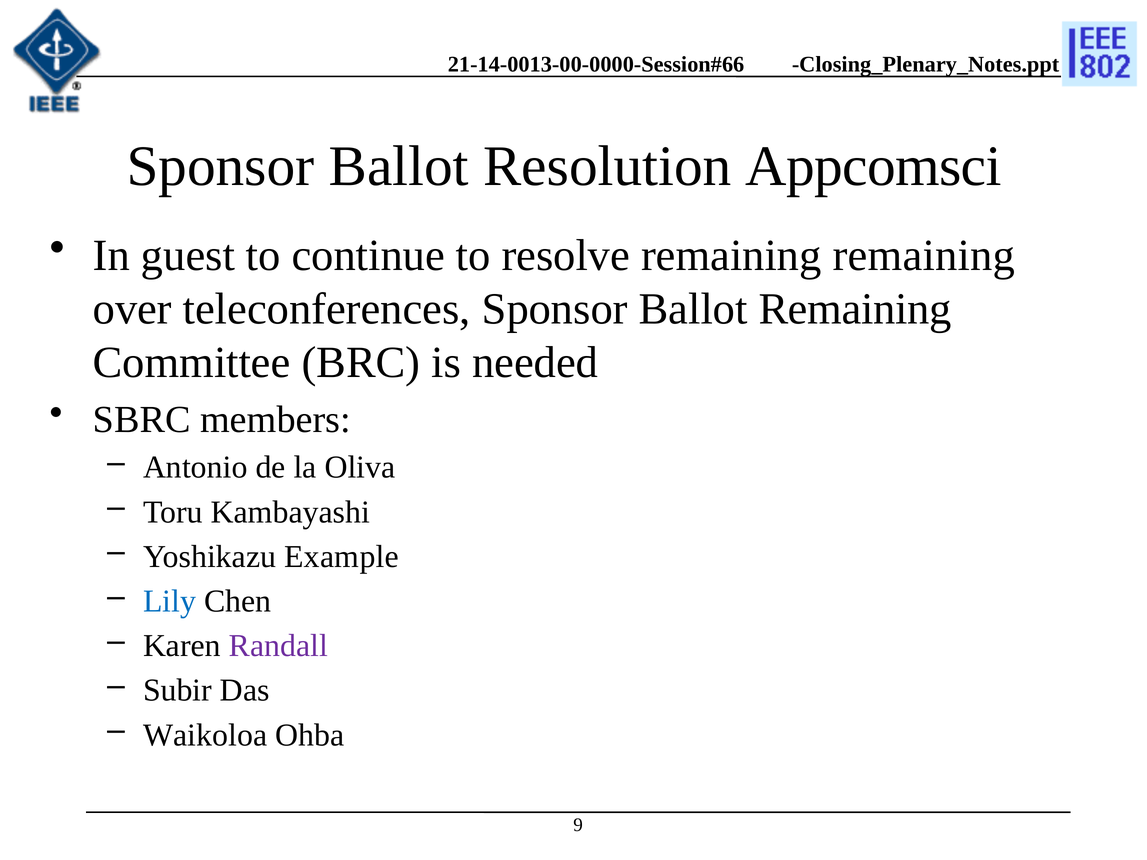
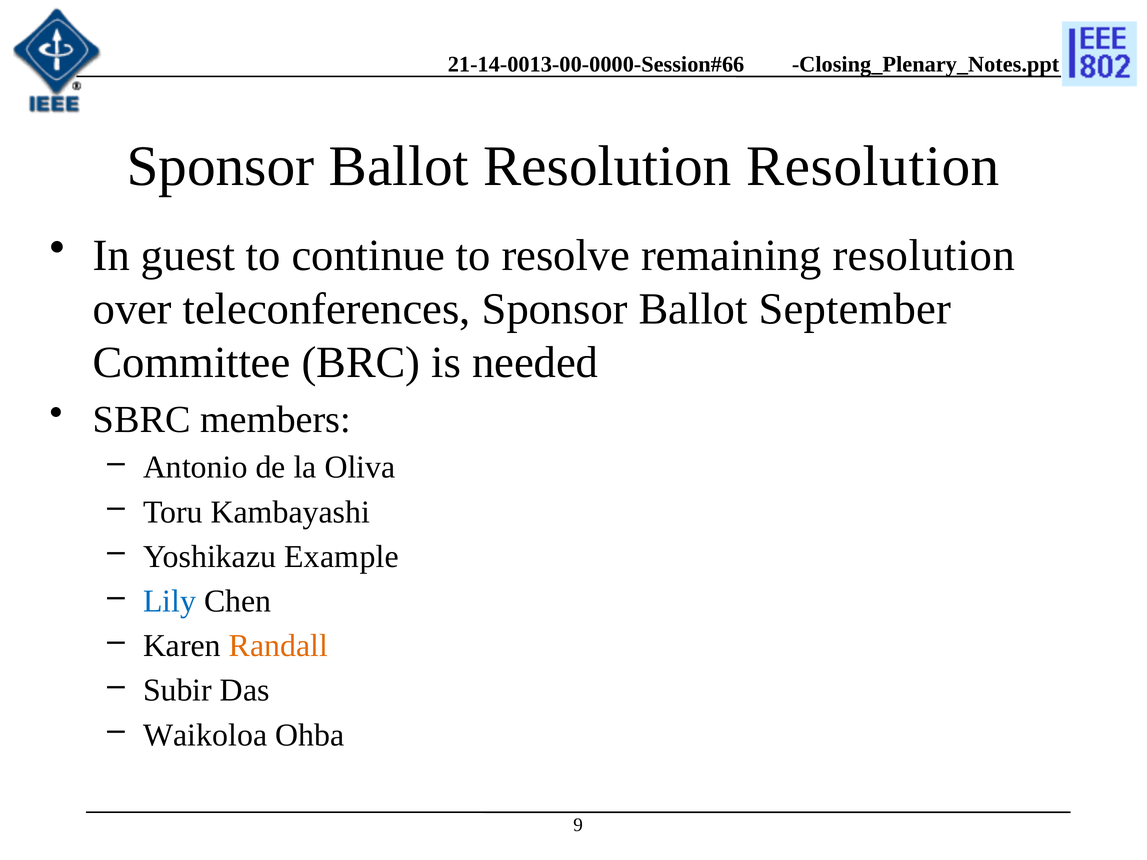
Resolution Appcomsci: Appcomsci -> Resolution (873, 166)
remaining remaining: remaining -> resolution (924, 255)
Ballot Remaining: Remaining -> September (855, 309)
Randall colour: purple -> orange (278, 646)
